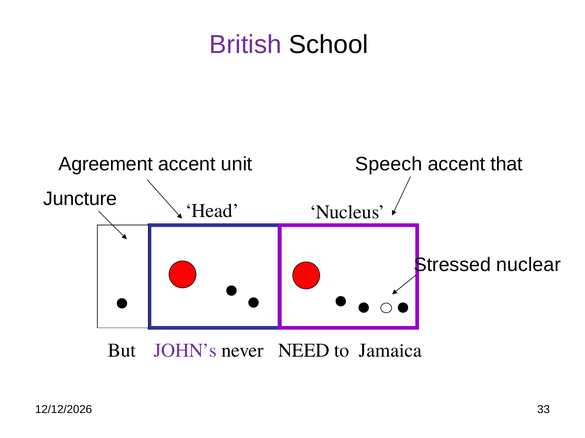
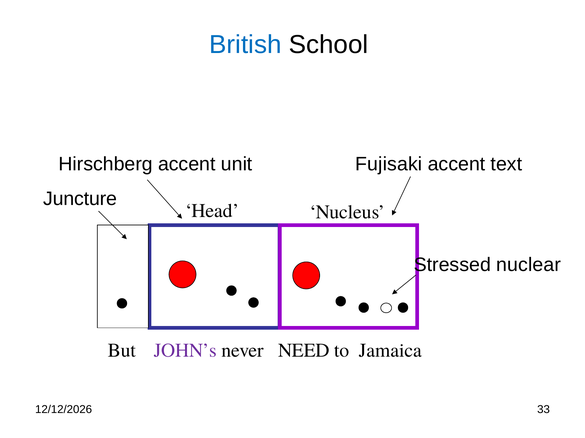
British colour: purple -> blue (245, 45)
Agreement: Agreement -> Hirschberg (106, 164)
Speech: Speech -> Fujisaki (389, 164)
that: that -> text (506, 164)
